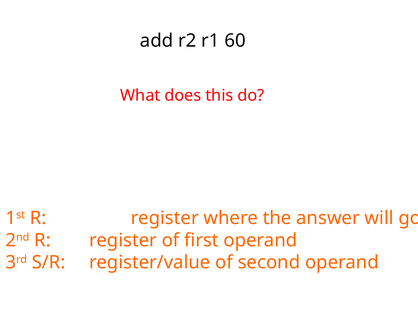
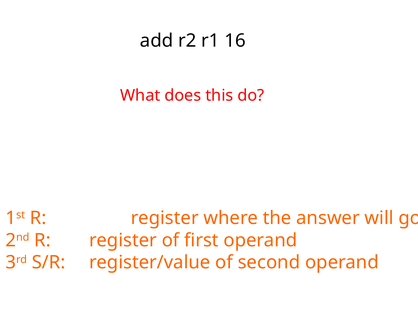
60: 60 -> 16 (235, 41)
